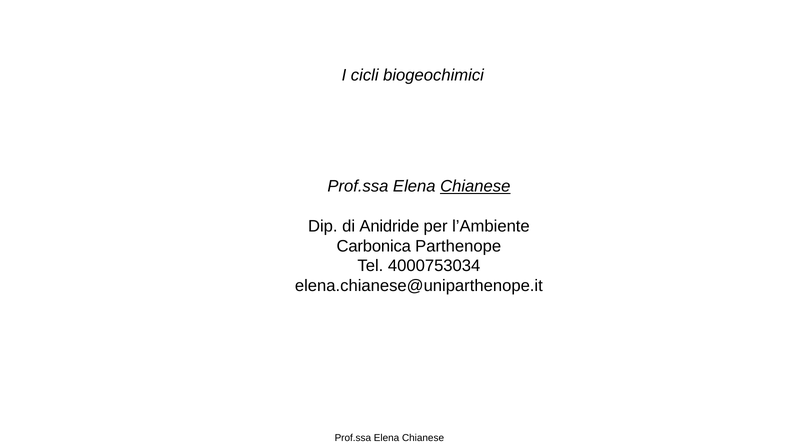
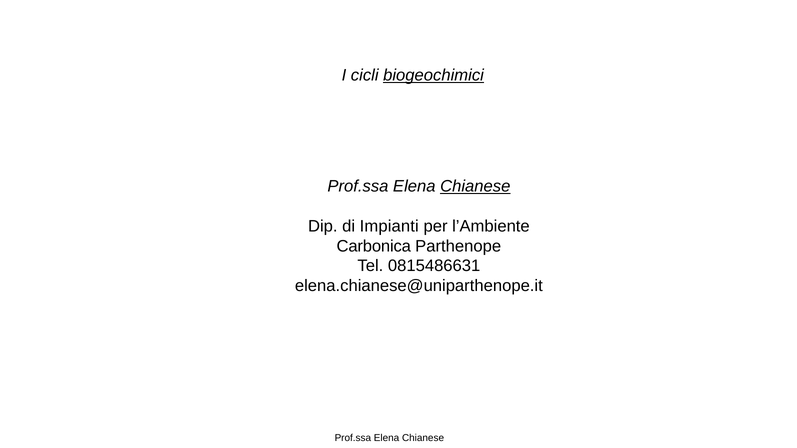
biogeochimici underline: none -> present (434, 75)
Anidride: Anidride -> Impianti (389, 226)
4000753034: 4000753034 -> 0815486631 (434, 266)
